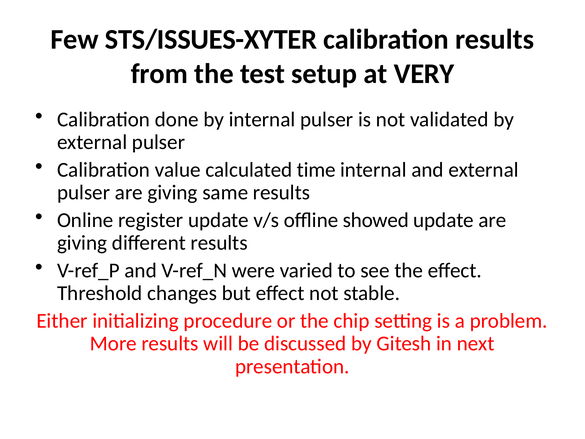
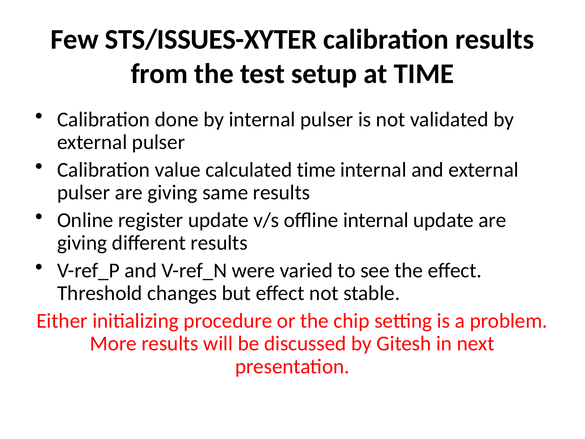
at VERY: VERY -> TIME (424, 74)
offline showed: showed -> internal (376, 220)
